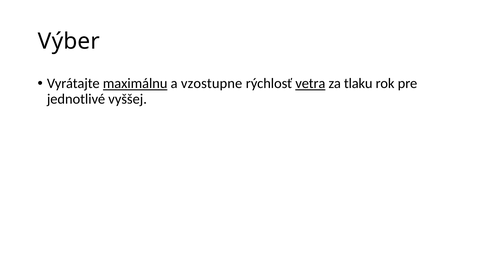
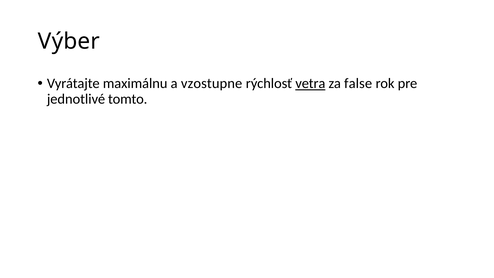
maximálnu underline: present -> none (135, 84)
tlaku: tlaku -> false (358, 84)
vyššej: vyššej -> tomto (128, 99)
